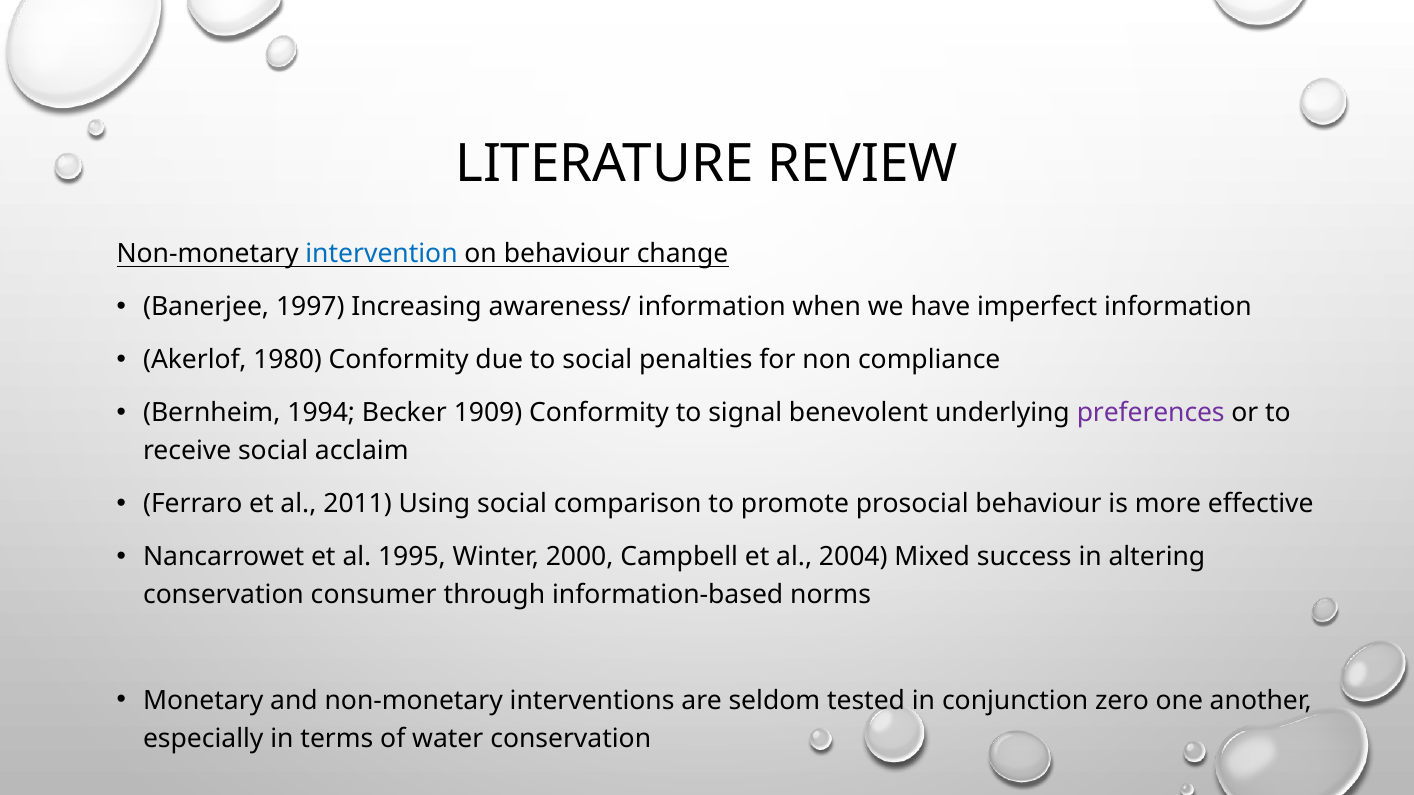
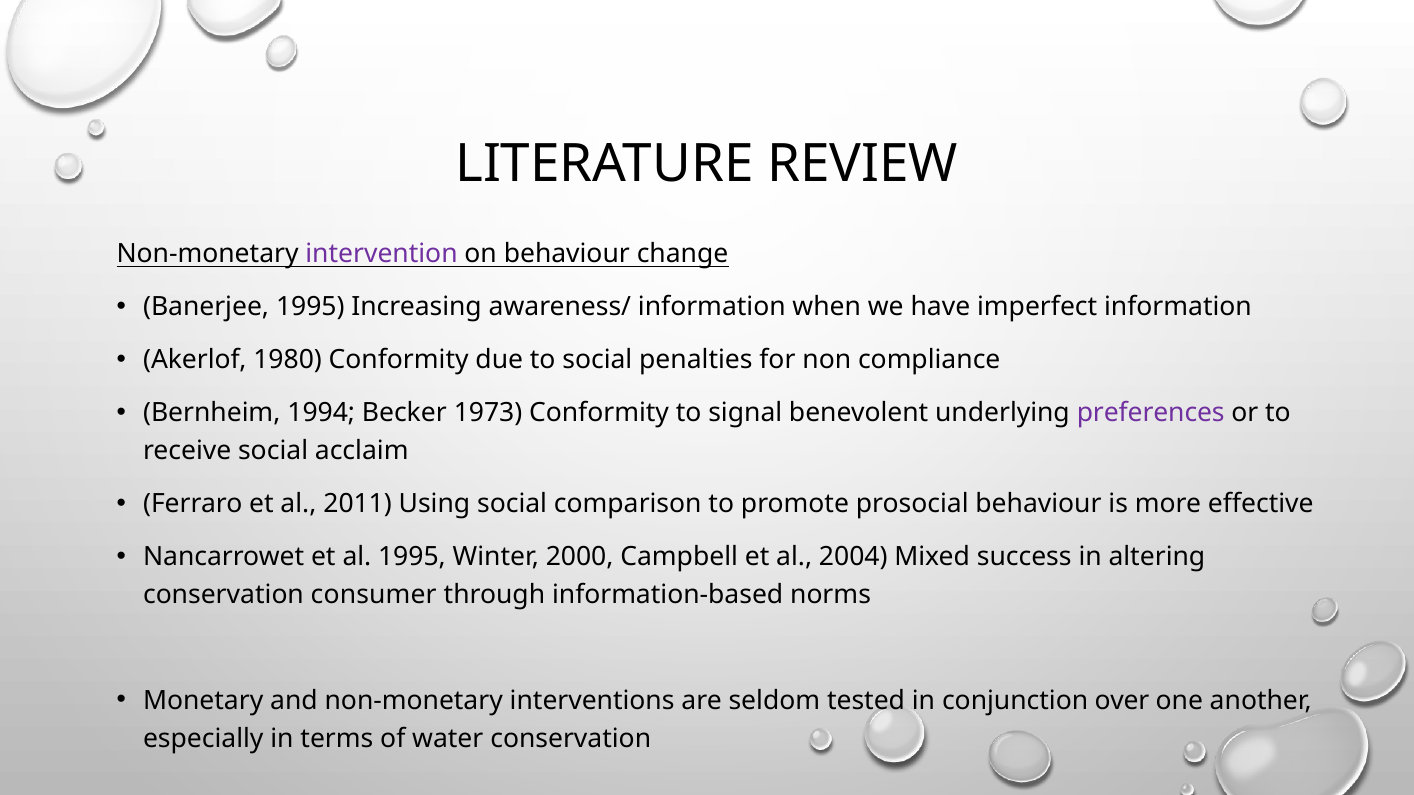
intervention colour: blue -> purple (382, 254)
Banerjee 1997: 1997 -> 1995 (310, 307)
1909: 1909 -> 1973 (488, 413)
zero: zero -> over (1122, 701)
